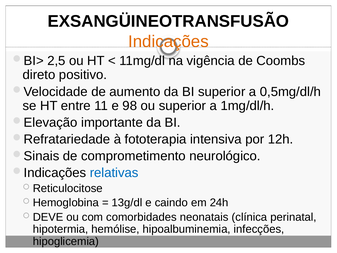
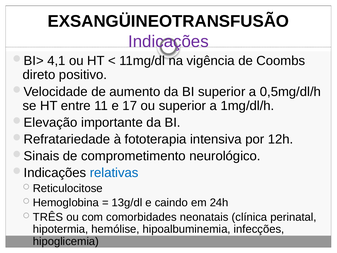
Indicações colour: orange -> purple (168, 42)
2,5: 2,5 -> 4,1 (56, 61)
98: 98 -> 17 (130, 106)
DEVE: DEVE -> TRÊS (48, 217)
